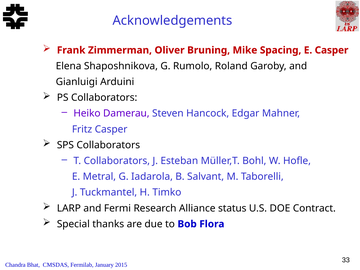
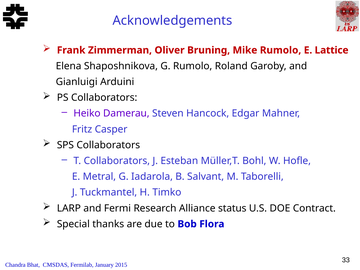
Mike Spacing: Spacing -> Rumolo (281, 50)
E Casper: Casper -> Lattice (332, 50)
